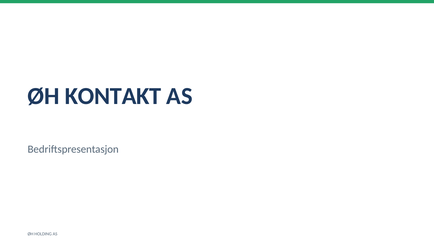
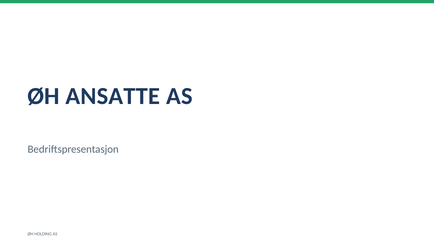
KONTAKT: KONTAKT -> ANSATTE (113, 96)
